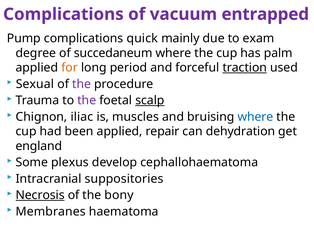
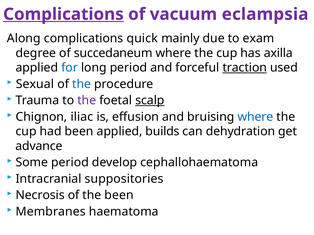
Complications underline: none -> present (63, 14)
entrapped: entrapped -> eclampsia (265, 14)
Pump: Pump -> Along (24, 39)
palm: palm -> axilla (278, 53)
for colour: orange -> blue (70, 68)
the colour: purple -> blue (82, 84)
muscles: muscles -> effusion (136, 117)
repair: repair -> builds (163, 132)
england: england -> advance (39, 146)
Some plexus: plexus -> period (70, 163)
Necrosis underline: present -> none (40, 196)
the bony: bony -> been (119, 196)
